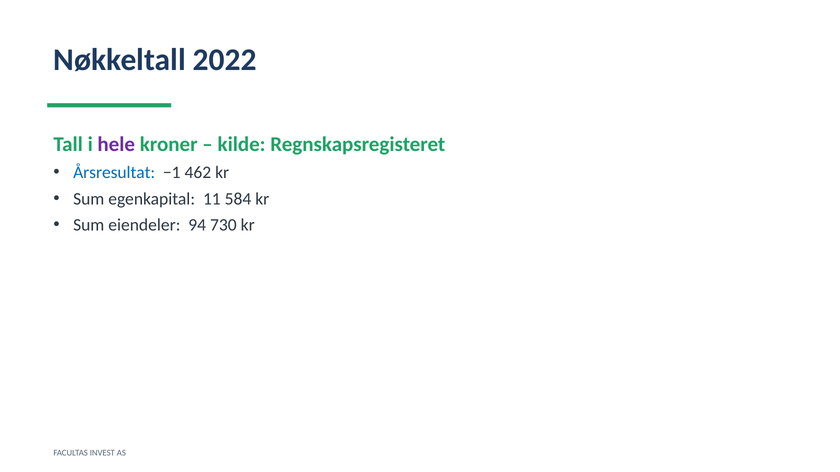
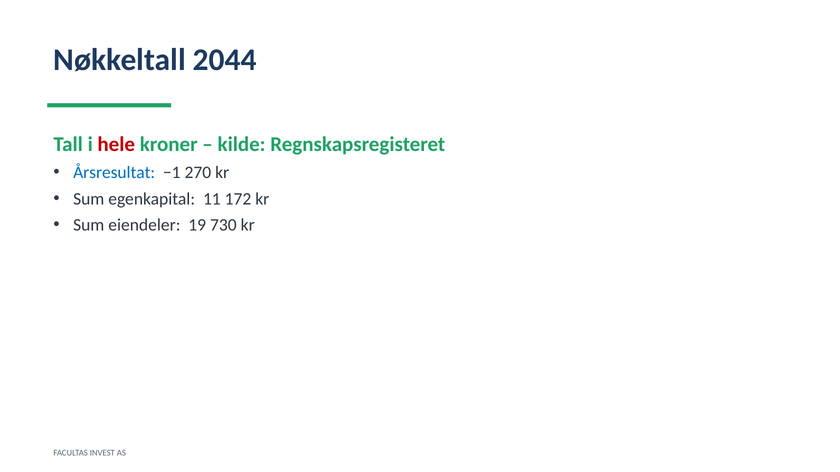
2022: 2022 -> 2044 (225, 60)
hele colour: purple -> red (116, 145)
462: 462 -> 270 (198, 173)
584: 584 -> 172 (238, 199)
94: 94 -> 19 (197, 225)
